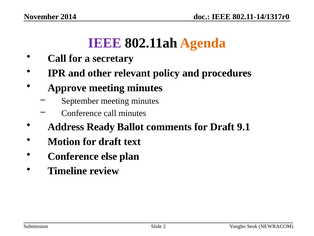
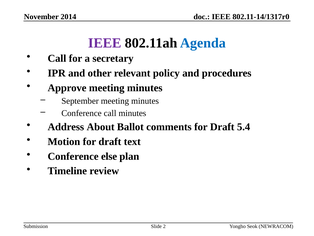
Agenda colour: orange -> blue (203, 43)
Ready: Ready -> About (101, 127)
9.1: 9.1 -> 5.4 (244, 127)
